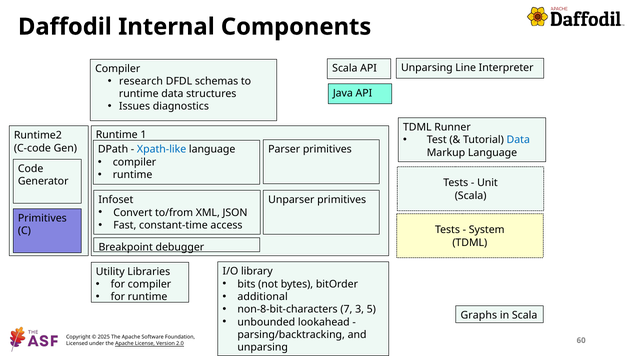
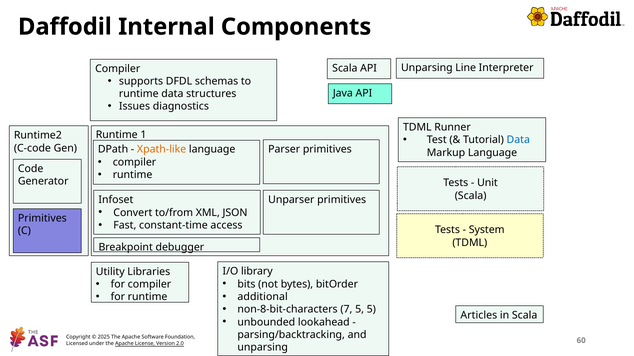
research: research -> supports (141, 81)
Xpath-like colour: blue -> orange (162, 150)
7 3: 3 -> 5 (360, 310)
Graphs: Graphs -> Articles (479, 316)
